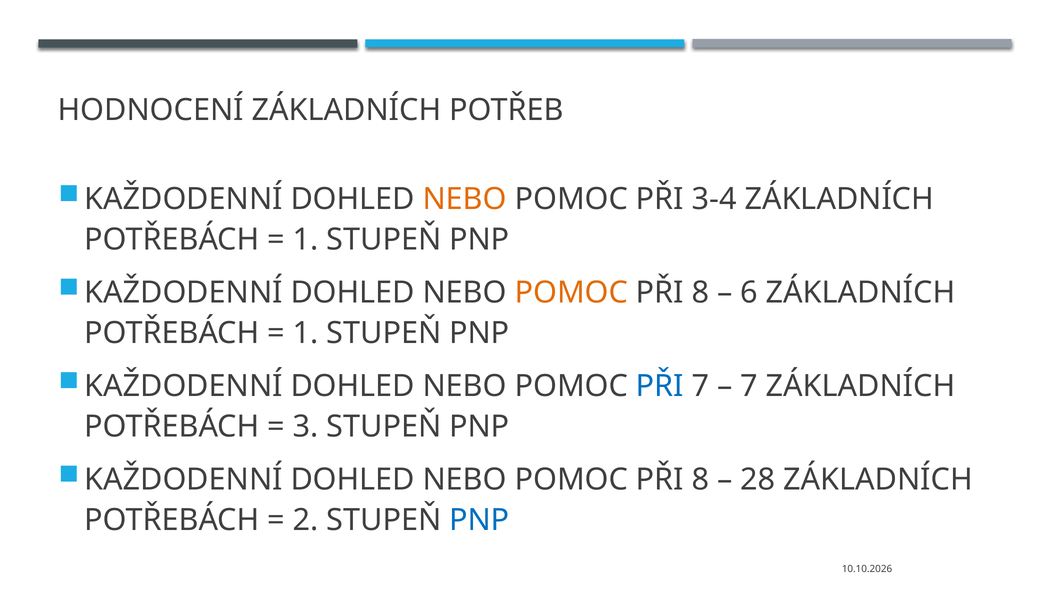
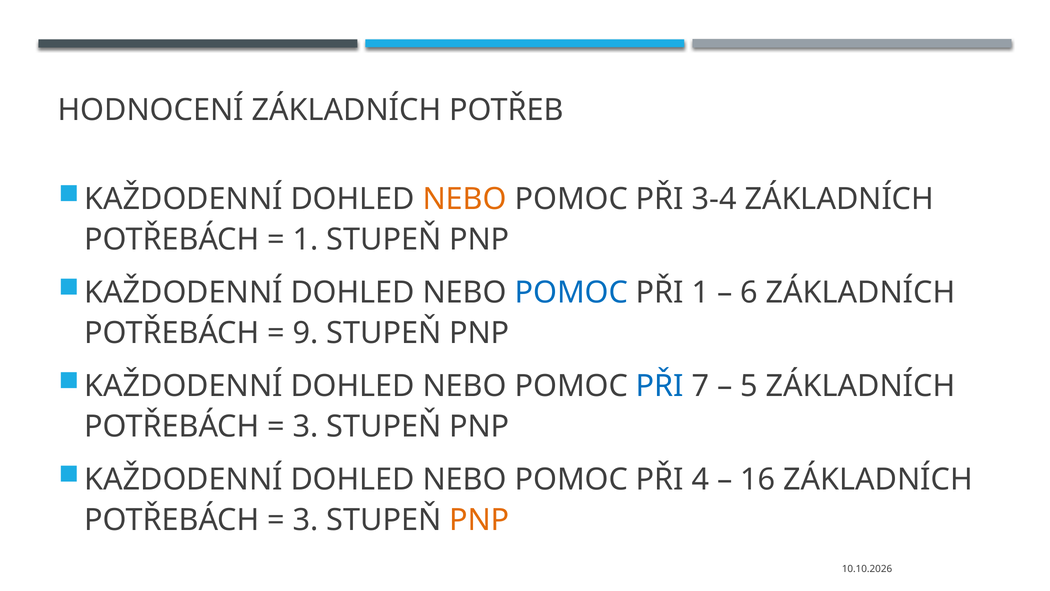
POMOC colour: orange -> blue (571, 293)
8: 8 -> 1 (701, 293)
1: 1 -> 9 (306, 333)
7: 7 -> 5 (749, 386)
8: 8 -> 4 (701, 479)
28: 28 -> 16 (758, 479)
2: 2 -> 3 (306, 520)
PNP colour: blue -> orange (479, 520)
